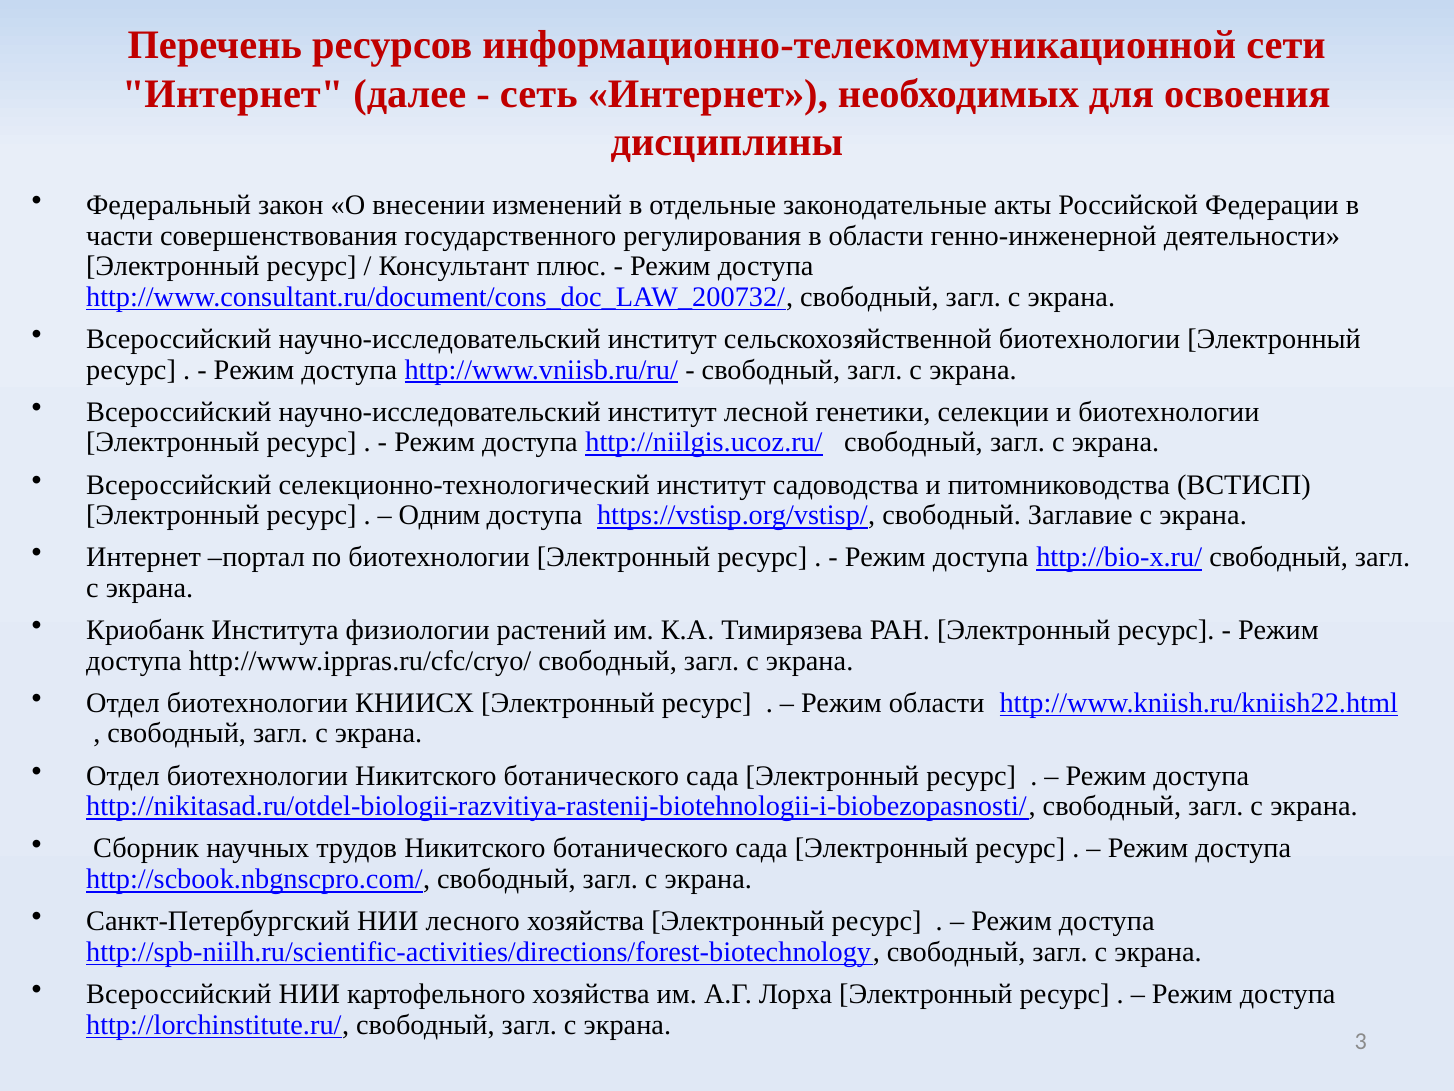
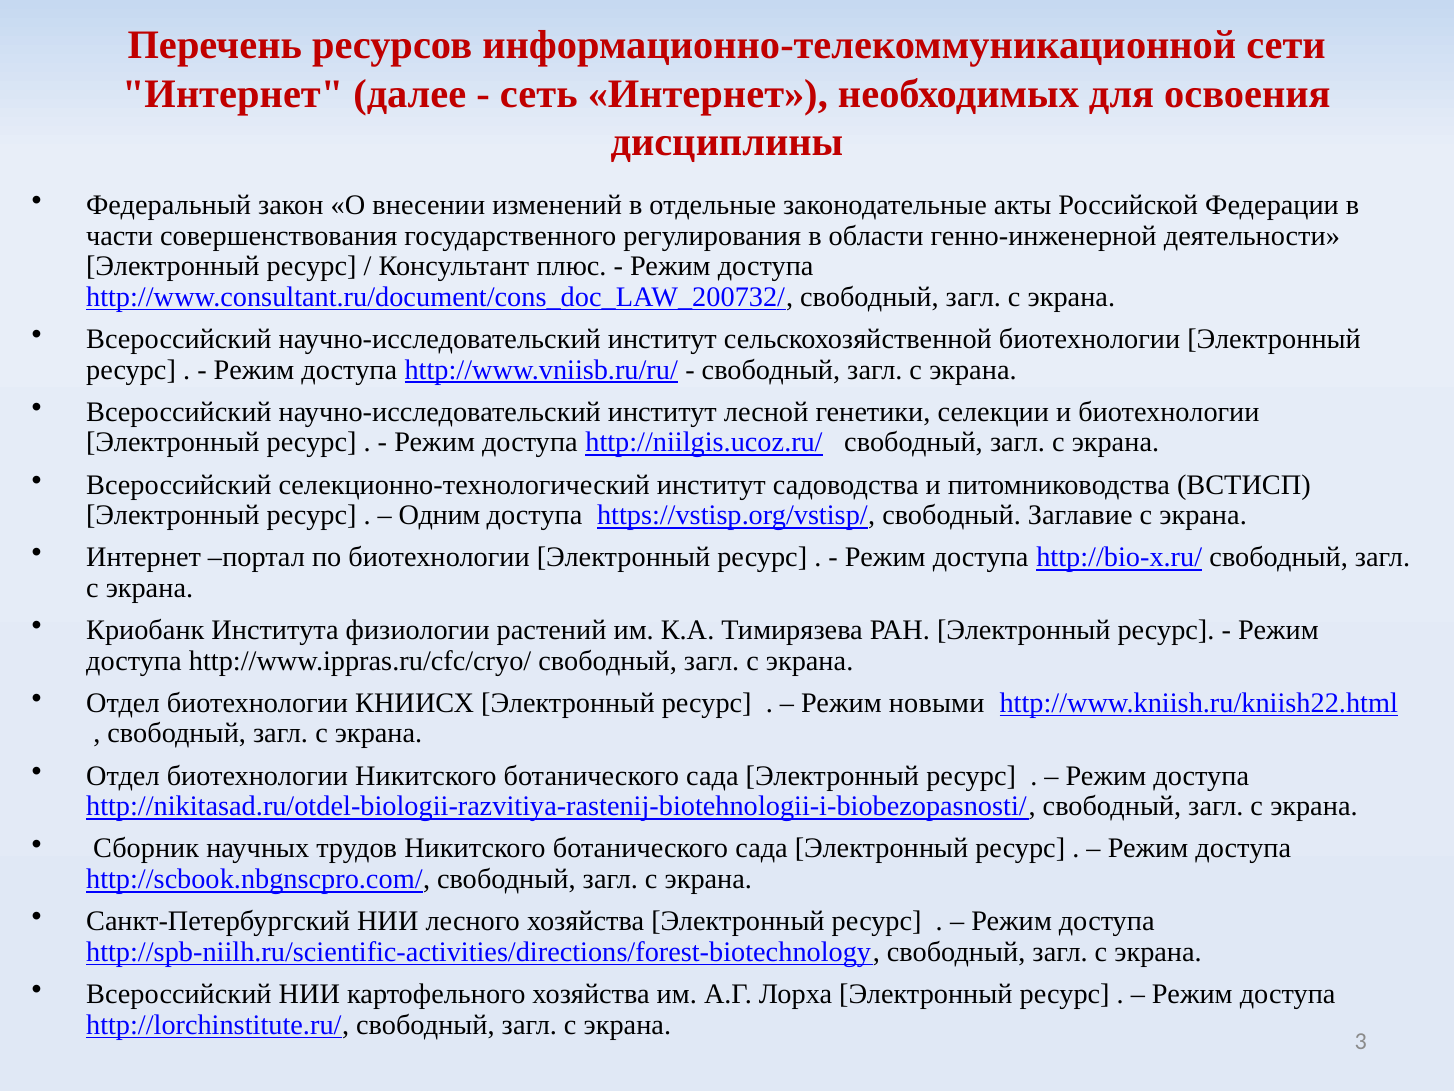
Режим области: области -> новыми (937, 703)
